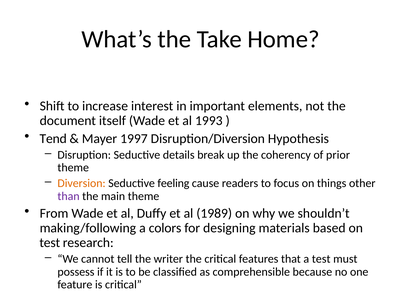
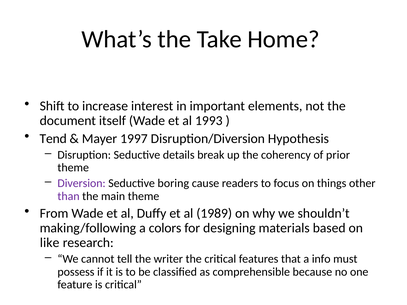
Diversion colour: orange -> purple (82, 183)
feeling: feeling -> boring (173, 183)
test: test -> like (50, 243)
a test: test -> info (321, 259)
